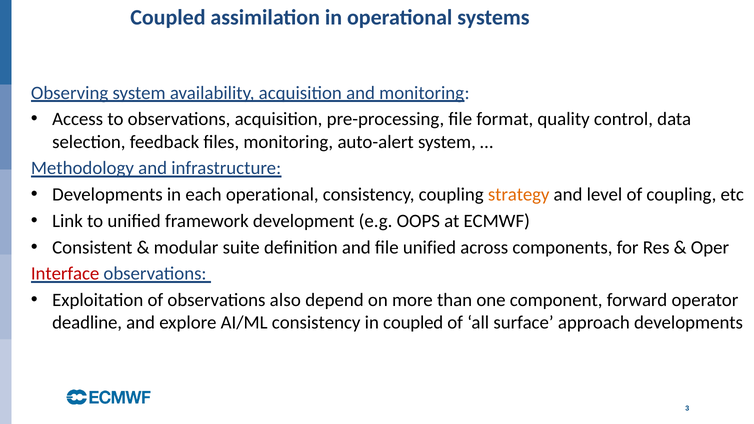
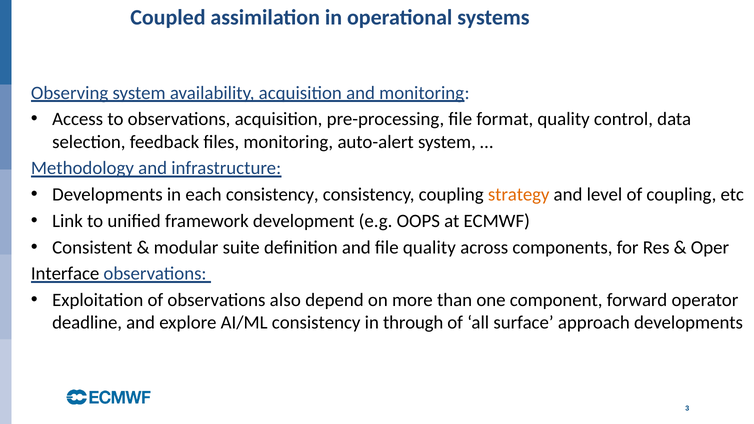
each operational: operational -> consistency (272, 195)
file unified: unified -> quality (429, 247)
Interface colour: red -> black (65, 274)
in coupled: coupled -> through (413, 323)
